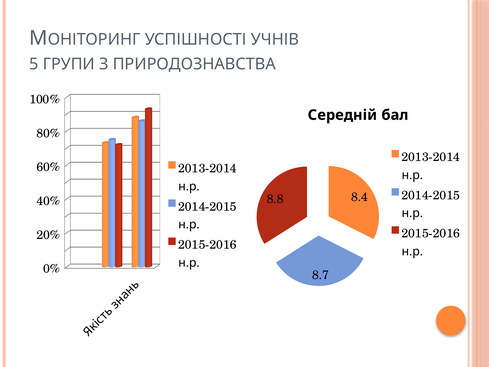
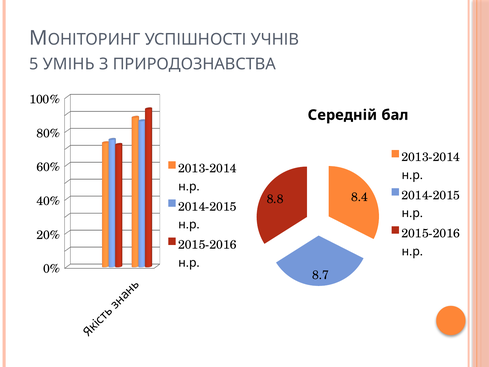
ГРУПИ: ГРУПИ -> УМІНЬ (69, 64)
